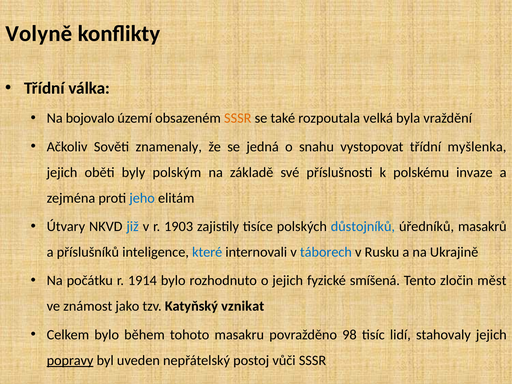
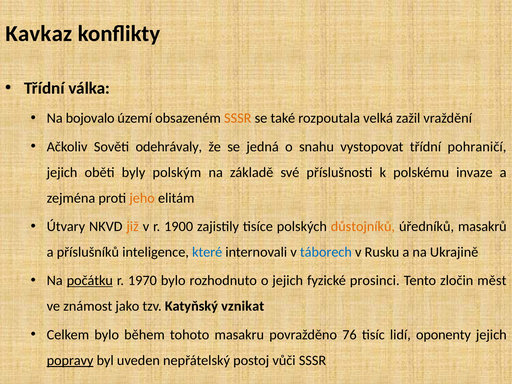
Volyně: Volyně -> Kavkaz (39, 34)
byla: byla -> zažil (408, 118)
znamenaly: znamenaly -> odehrávaly (169, 147)
myšlenka: myšlenka -> pohraničí (477, 147)
jeho colour: blue -> orange (142, 198)
již colour: blue -> orange (133, 226)
1903: 1903 -> 1900 (179, 226)
důstojníků colour: blue -> orange (363, 226)
počátku underline: none -> present (90, 281)
1914: 1914 -> 1970 (142, 281)
smíšená: smíšená -> prosinci (375, 281)
98: 98 -> 76 (349, 335)
stahovaly: stahovaly -> oponenty (443, 335)
